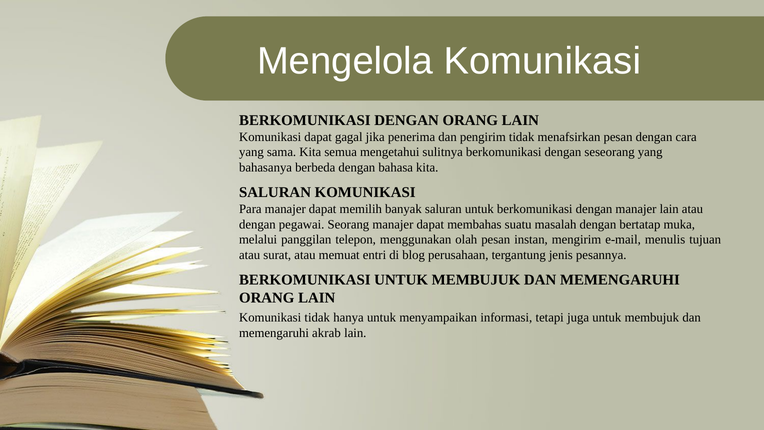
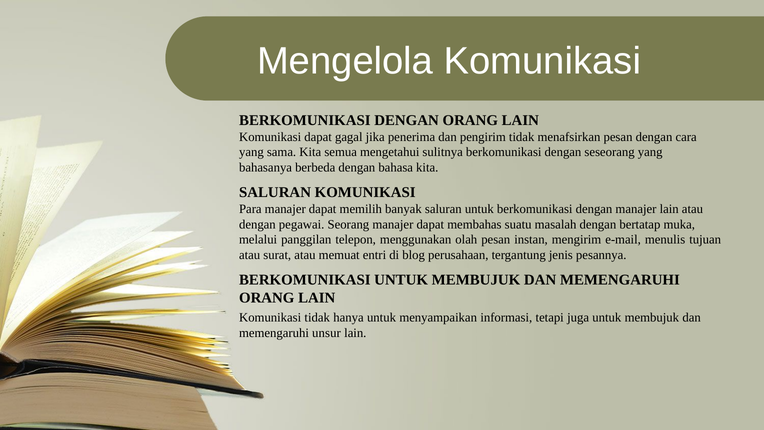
akrab: akrab -> unsur (326, 333)
